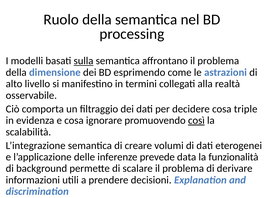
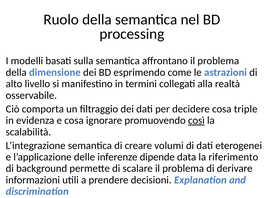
sulla underline: present -> none (84, 61)
prevede: prevede -> dipende (157, 157)
funzionalità: funzionalità -> riferimento (233, 157)
